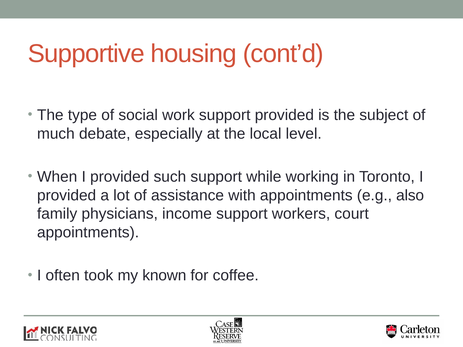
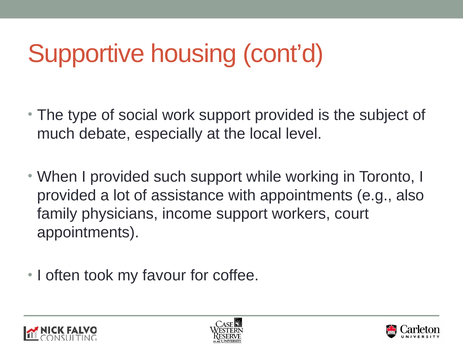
known: known -> favour (164, 276)
